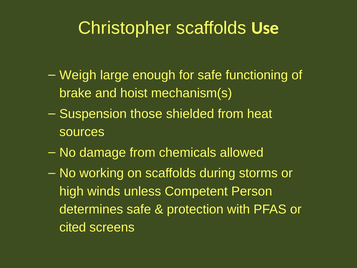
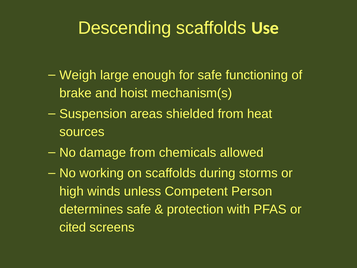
Christopher: Christopher -> Descending (125, 28)
those: those -> areas (146, 114)
